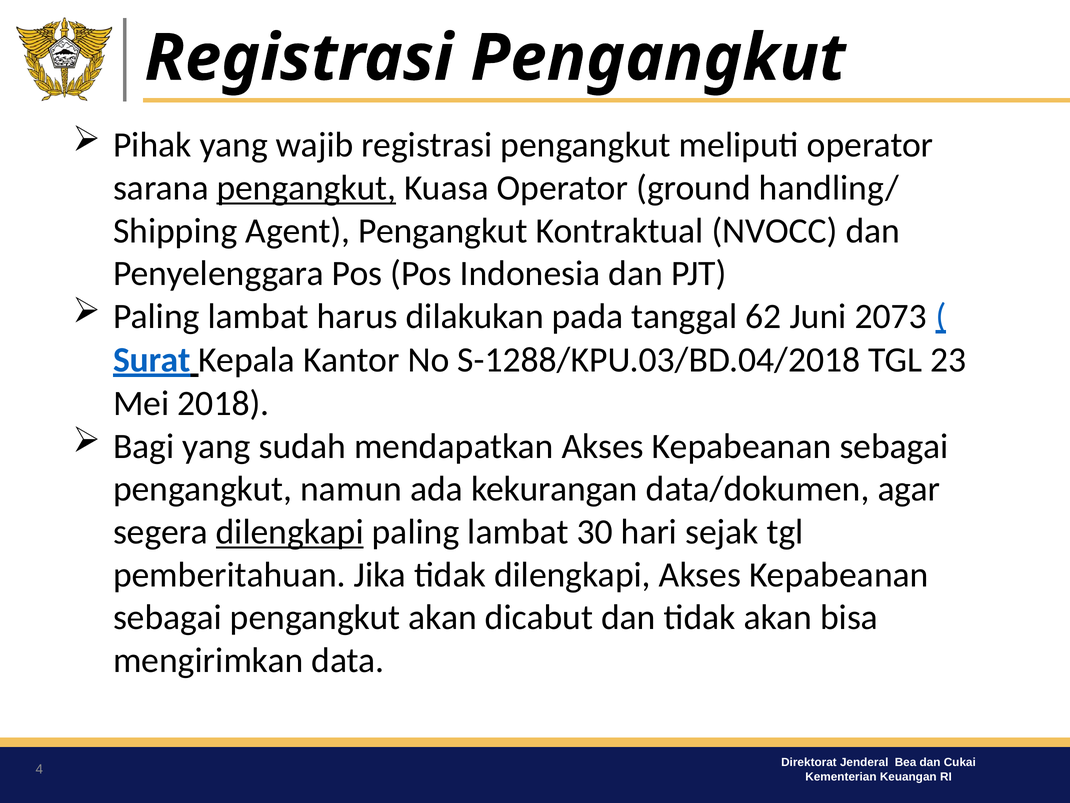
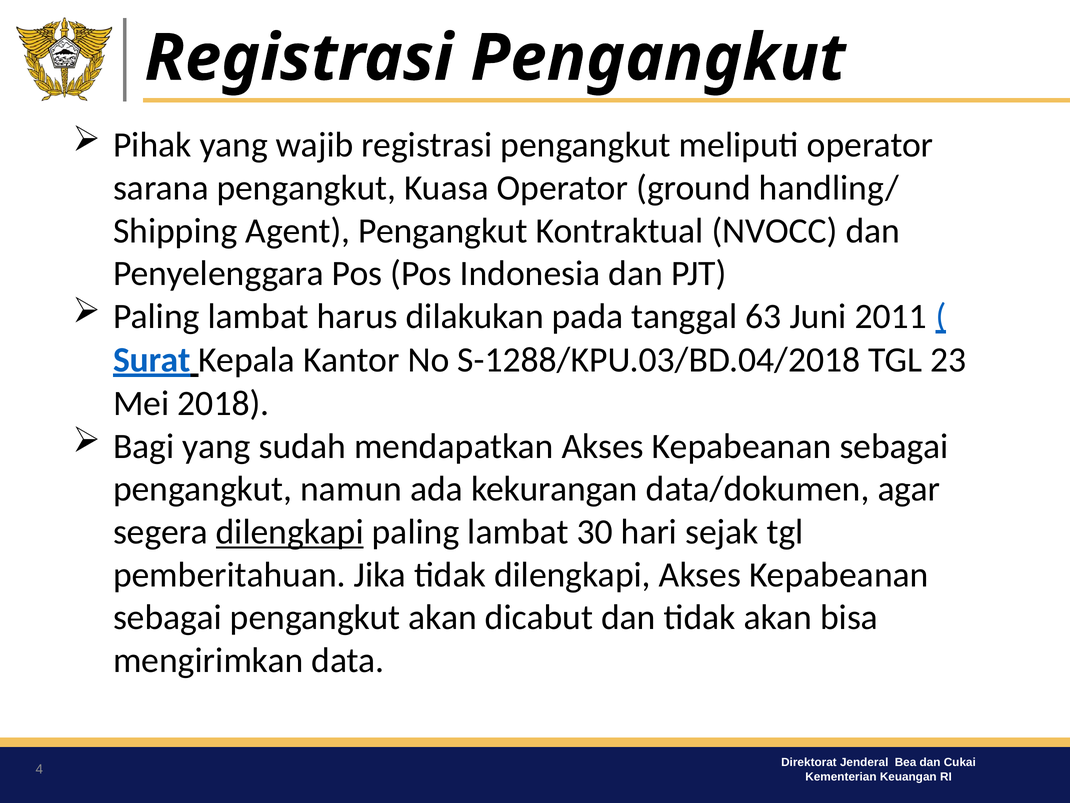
pengangkut underline: present -> none (306, 188)
62: 62 -> 63 (763, 316)
2073: 2073 -> 2011 (891, 316)
